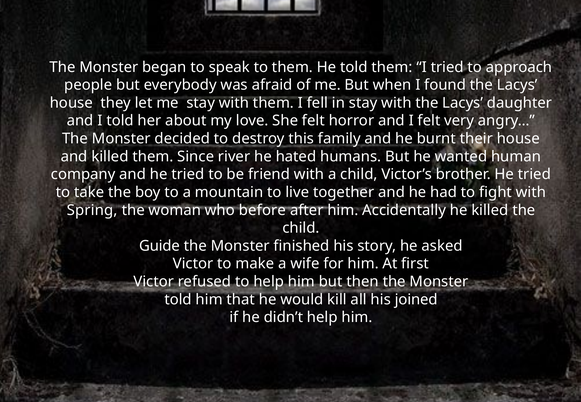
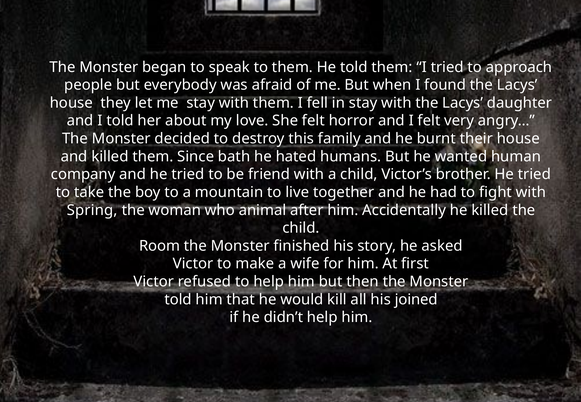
river: river -> bath (234, 157)
before: before -> animal (262, 210)
Guide: Guide -> Room (160, 246)
